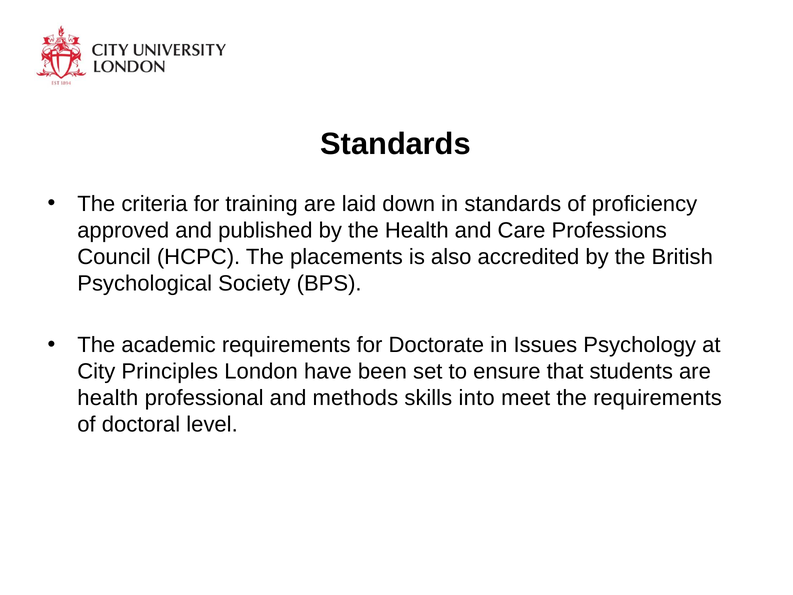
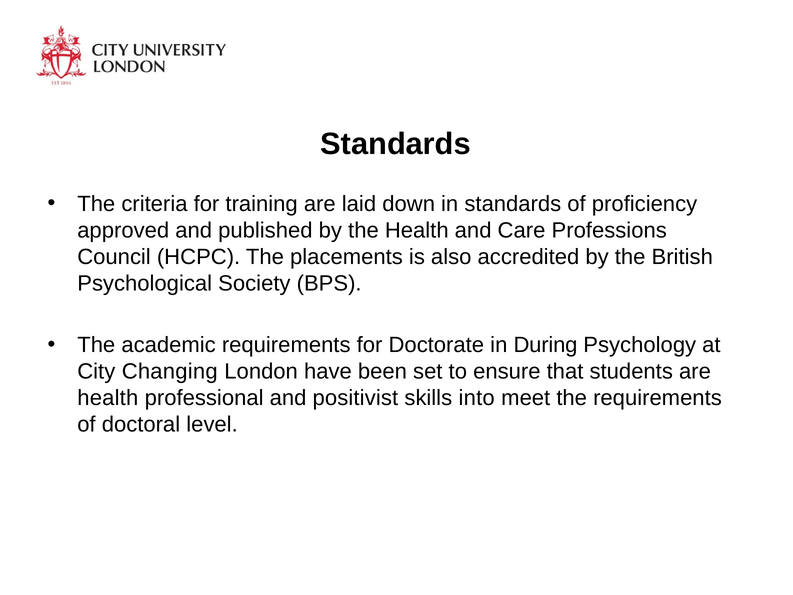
Issues: Issues -> During (545, 345)
Principles: Principles -> Changing (170, 371)
methods: methods -> positivist (355, 398)
